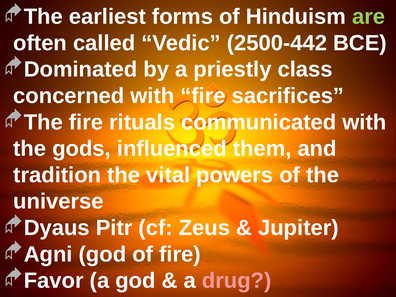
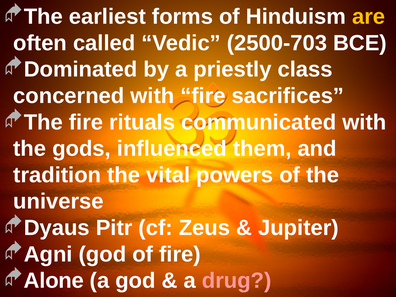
are colour: light green -> yellow (369, 17)
2500-442: 2500-442 -> 2500-703 (277, 43)
Favor: Favor -> Alone (54, 281)
